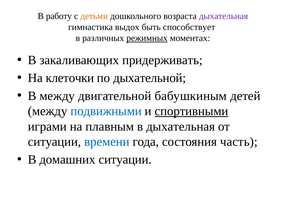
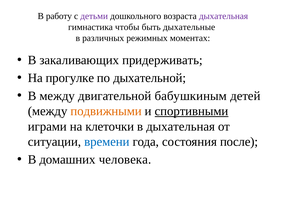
детьми colour: orange -> purple (94, 16)
выдох: выдох -> чтобы (127, 27)
способствует: способствует -> дыхательные (189, 27)
режимных underline: present -> none (147, 38)
клеточки: клеточки -> прогулке (70, 78)
подвижными colour: blue -> orange (106, 111)
плавным: плавным -> клеточки (110, 126)
часть: часть -> после (239, 141)
домашних ситуации: ситуации -> человека (125, 159)
